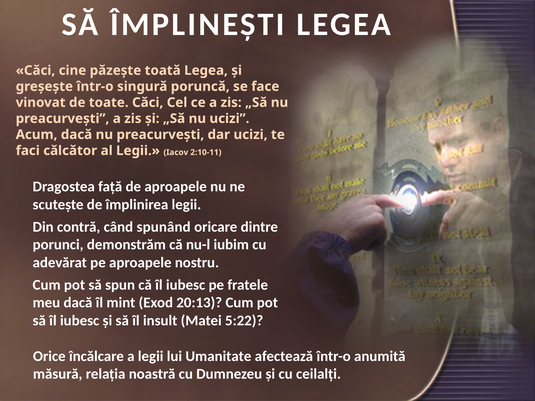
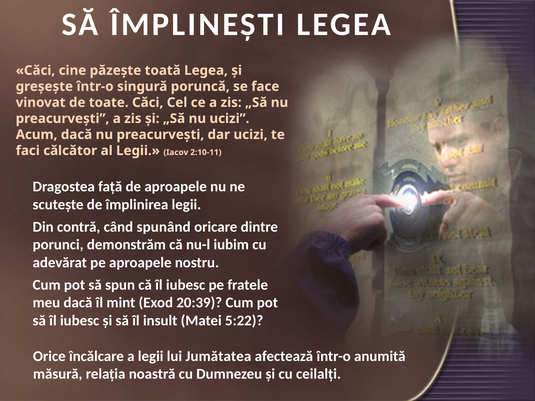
20:13: 20:13 -> 20:39 (199, 303)
Umanitate: Umanitate -> Jumătatea (218, 356)
